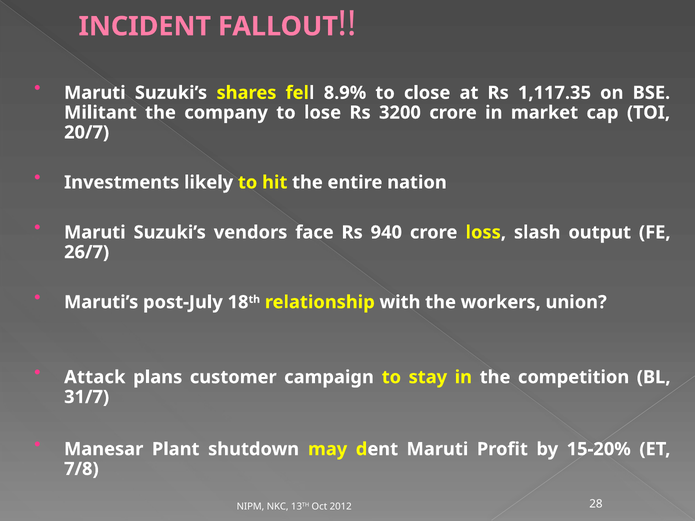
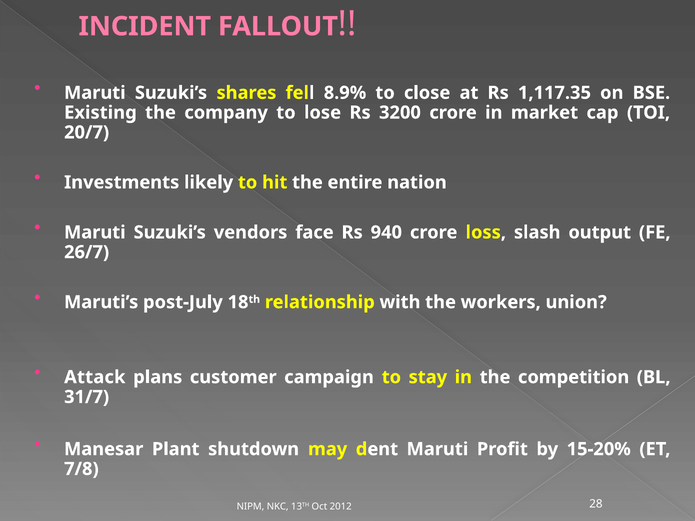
Militant: Militant -> Existing (100, 113)
